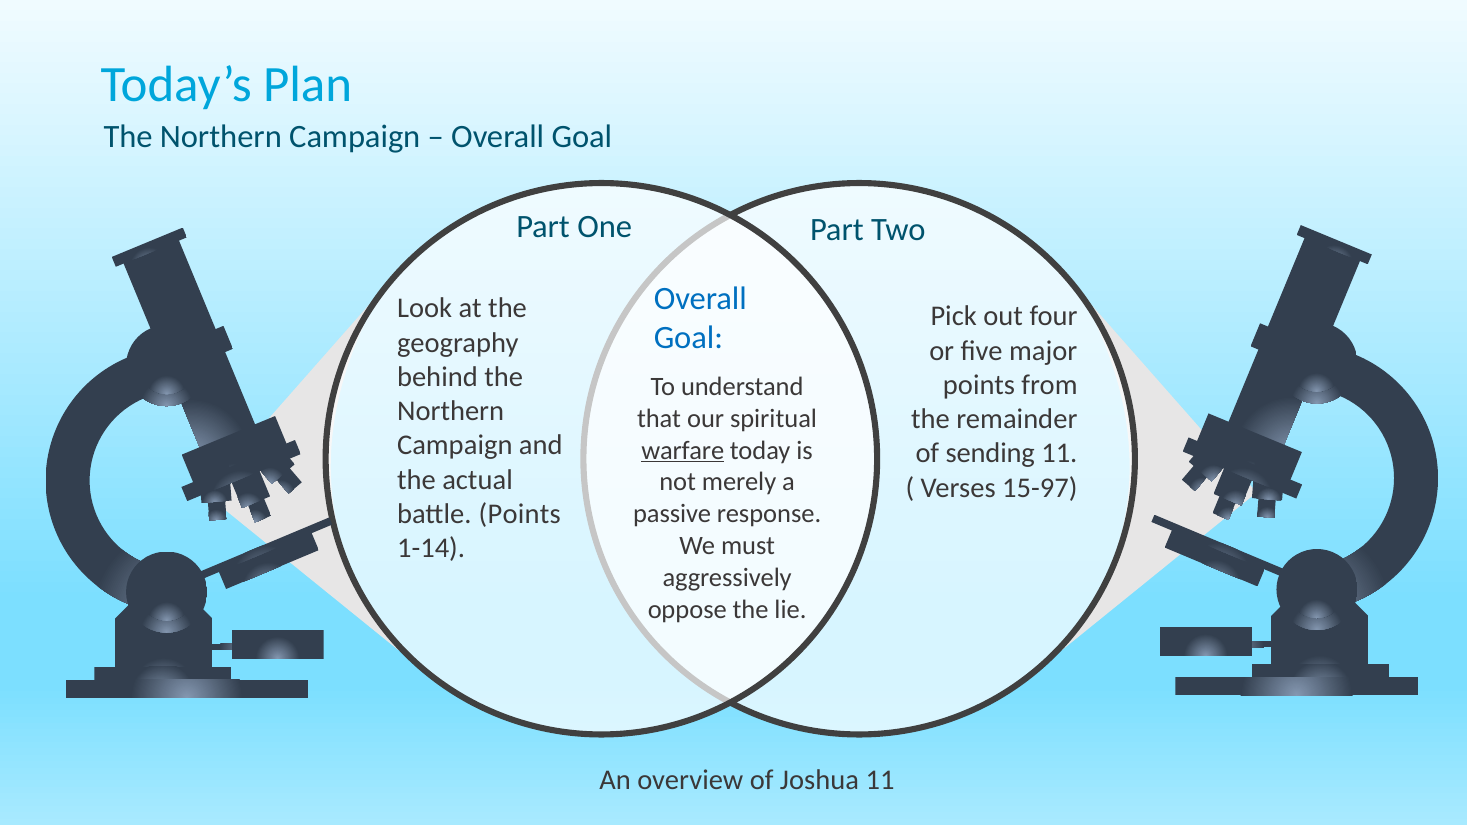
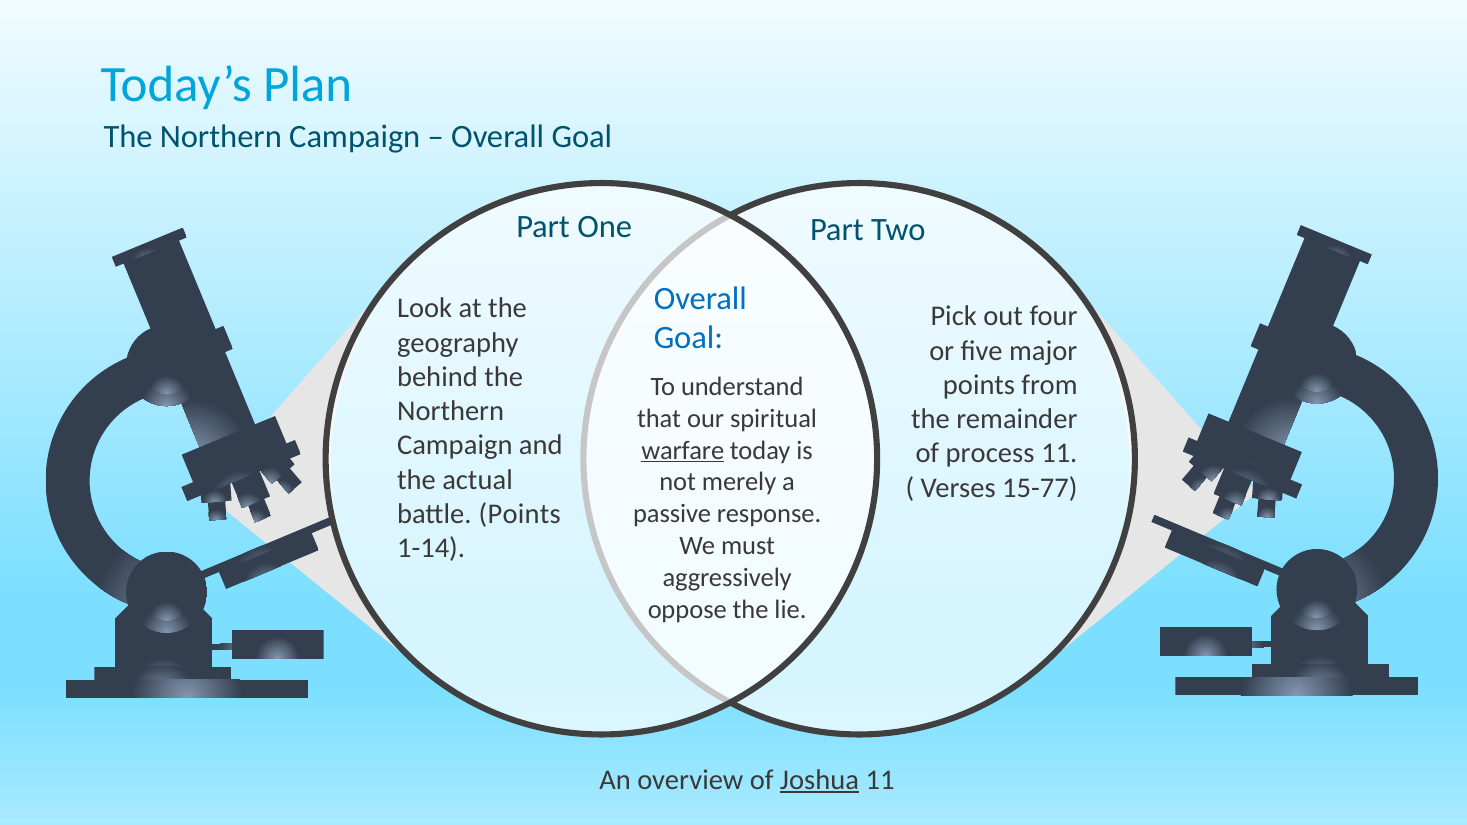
sending: sending -> process (990, 453)
15-97: 15-97 -> 15-77 (1040, 488)
Joshua underline: none -> present (819, 780)
